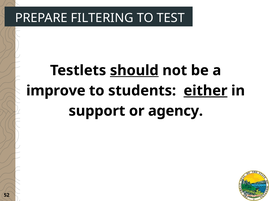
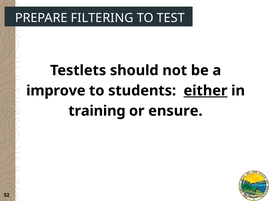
should underline: present -> none (134, 71)
support: support -> training (97, 111)
agency: agency -> ensure (175, 111)
